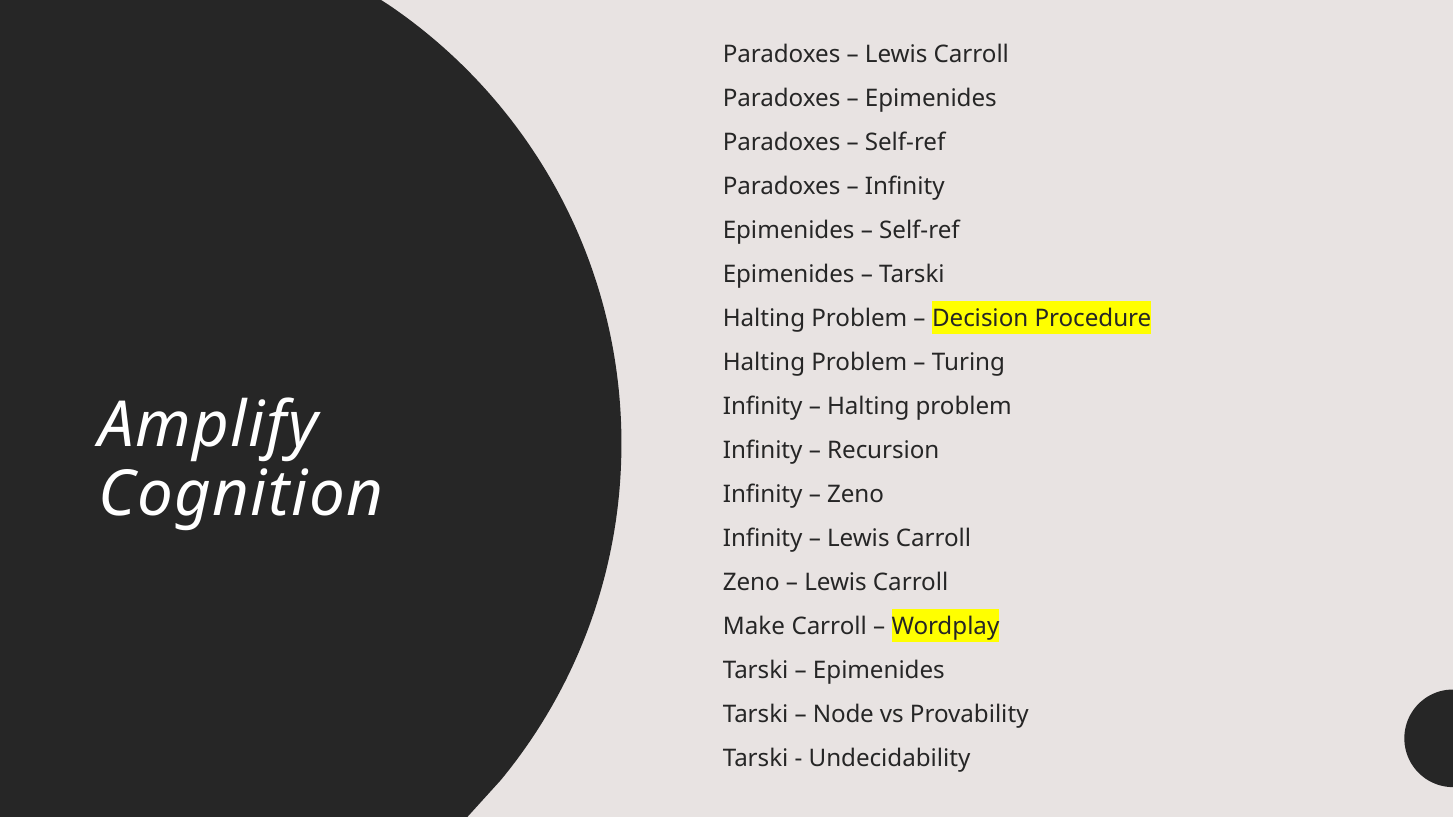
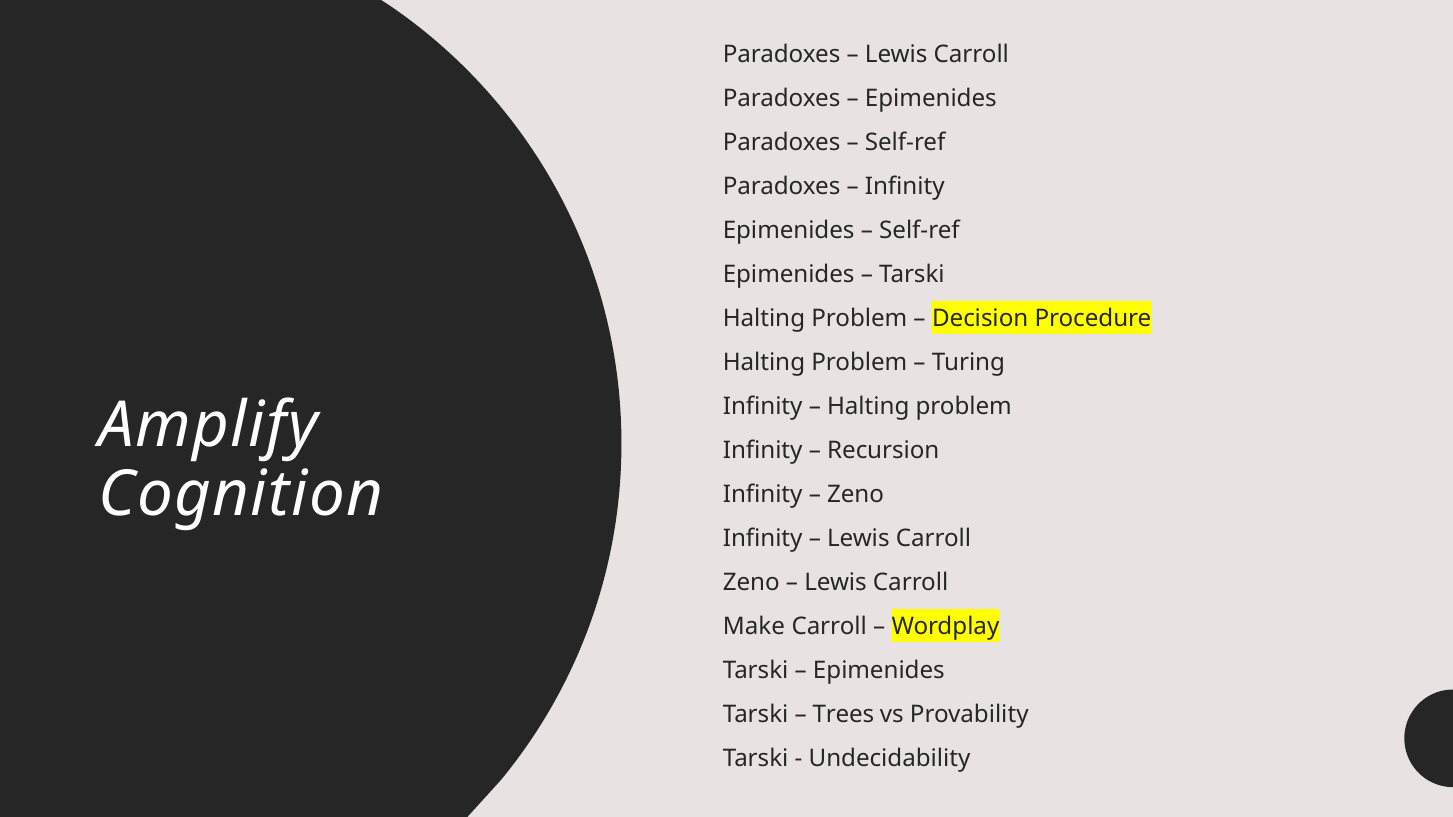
Node: Node -> Trees (843, 715)
